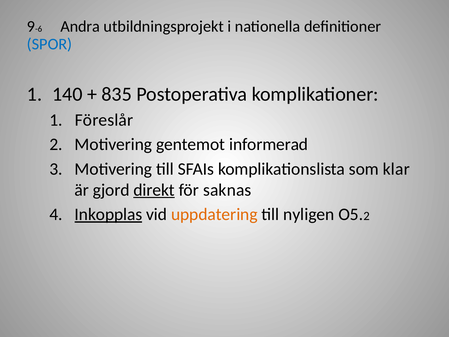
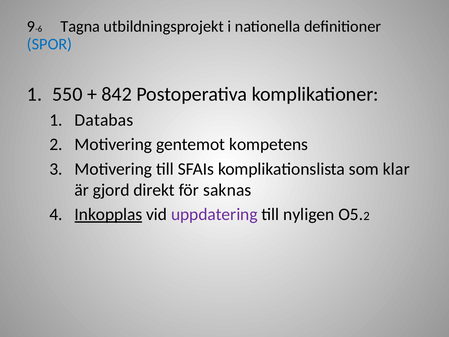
Andra: Andra -> Tagna (80, 27)
140: 140 -> 550 (67, 94)
835: 835 -> 842 (117, 94)
Föreslår: Föreslår -> Databas (104, 120)
informerad: informerad -> kompetens (269, 144)
direkt underline: present -> none (154, 190)
uppdatering colour: orange -> purple (214, 214)
